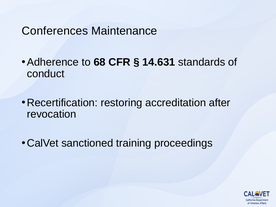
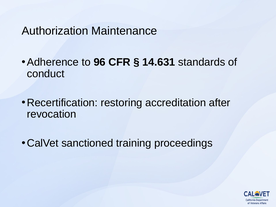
Conferences: Conferences -> Authorization (55, 31)
68: 68 -> 96 (100, 62)
